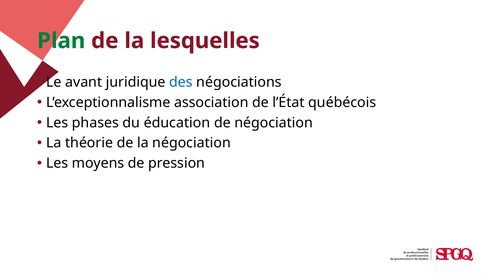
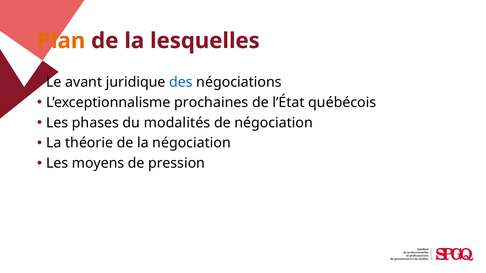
Plan colour: green -> orange (61, 41)
association: association -> prochaines (211, 102)
éducation: éducation -> modalités (177, 123)
